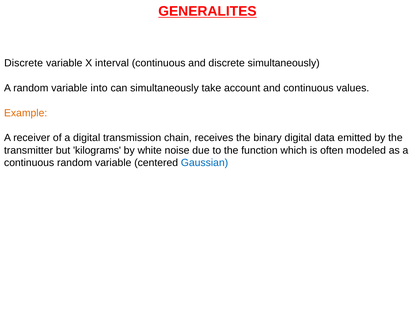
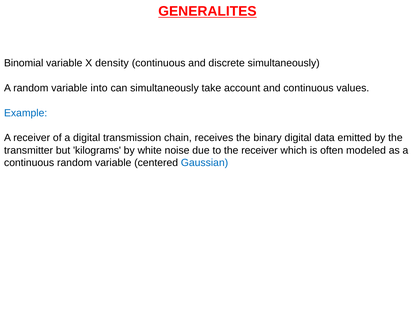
Discrete: Discrete -> Binomial (24, 63)
interval: interval -> density (112, 63)
Example colour: orange -> blue (26, 113)
the function: function -> receiver (259, 150)
